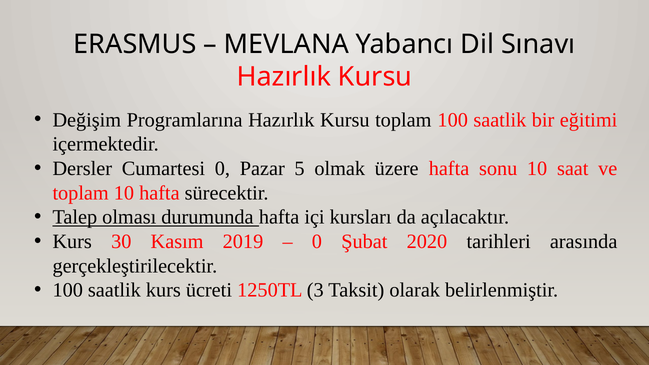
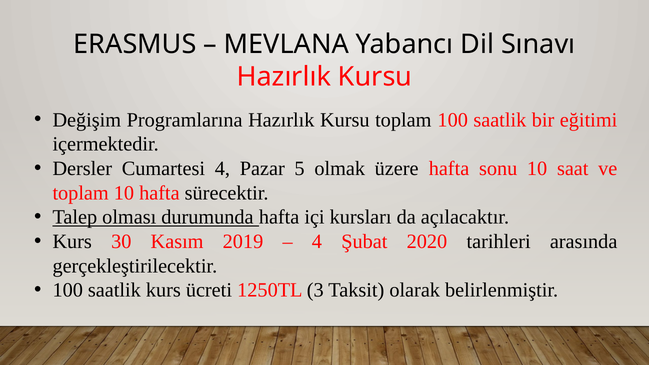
Cumartesi 0: 0 -> 4 (222, 169)
0: 0 -> 4 (317, 242)
